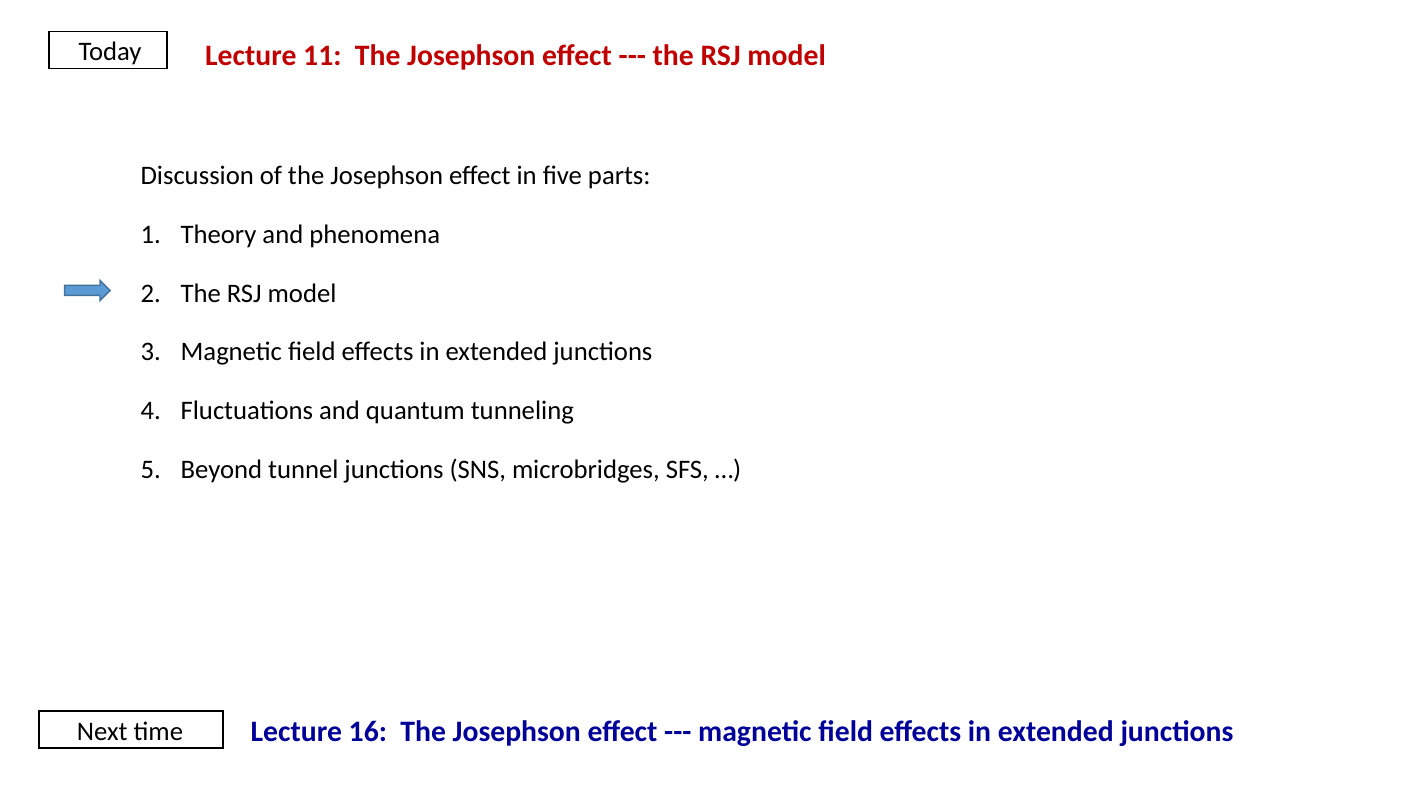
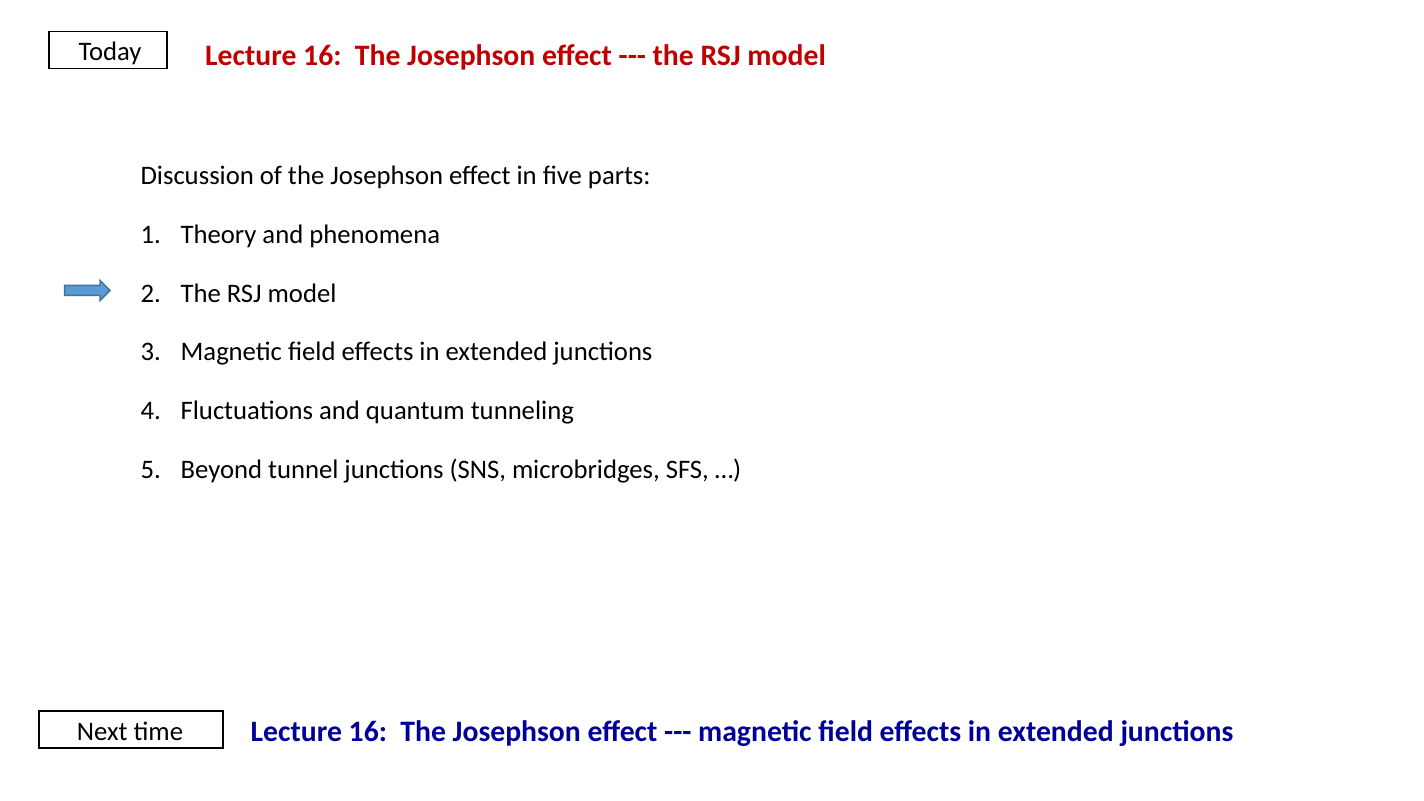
11: 11 -> 16 (322, 56)
